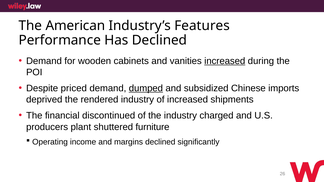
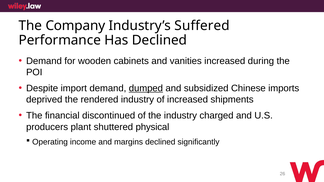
American: American -> Company (75, 26)
Features: Features -> Suffered (202, 26)
increased underline: present -> none (225, 61)
priced: priced -> import (74, 88)
furniture: furniture -> physical (152, 127)
